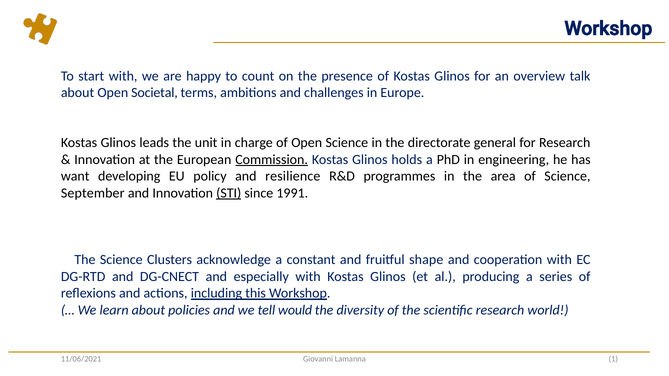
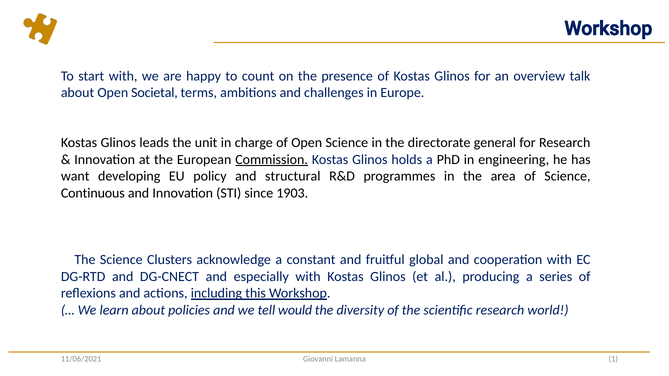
resilience: resilience -> structural (293, 176)
September: September -> Continuous (93, 193)
STI underline: present -> none (229, 193)
1991: 1991 -> 1903 (292, 193)
shape: shape -> global (426, 260)
